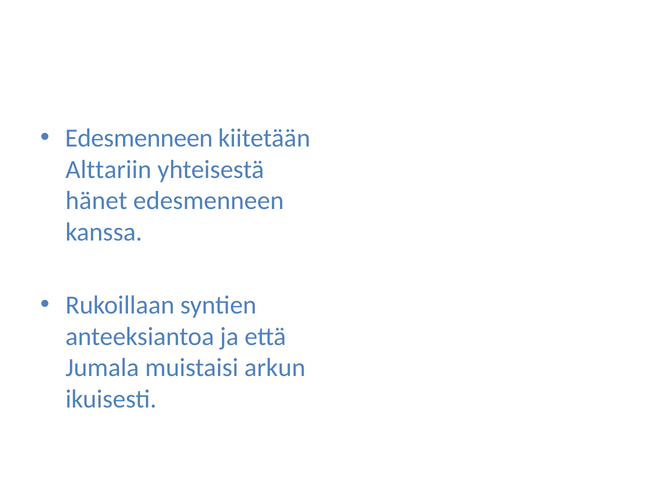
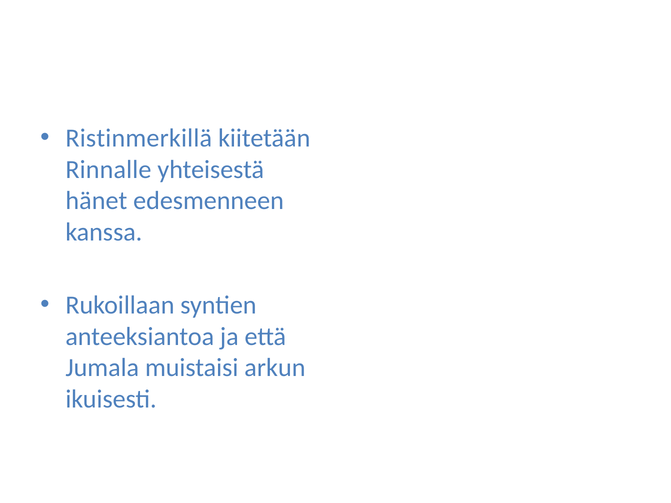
Edesmenneen: Edesmenneen -> Ristinmerkillä (139, 138)
Alttariin: Alttariin -> Rinnalle (108, 170)
